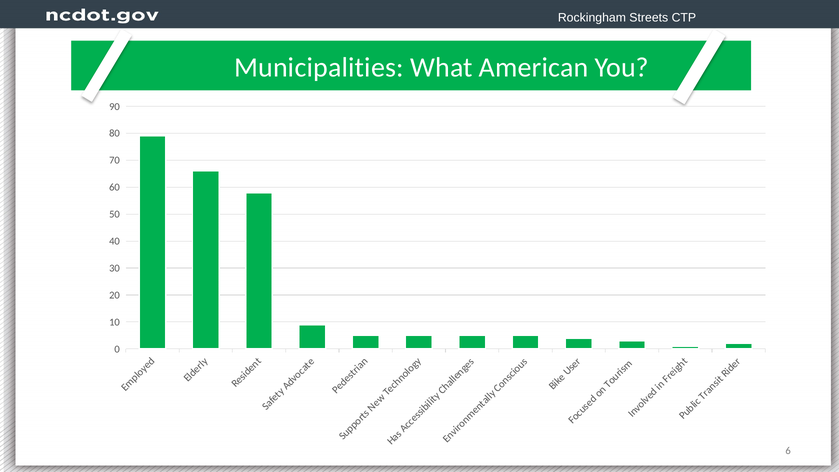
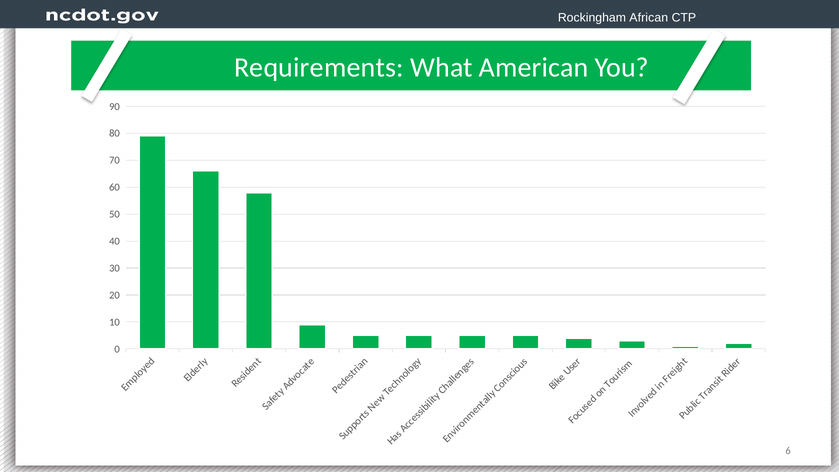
Streets: Streets -> African (649, 17)
Municipalities: Municipalities -> Requirements (319, 67)
